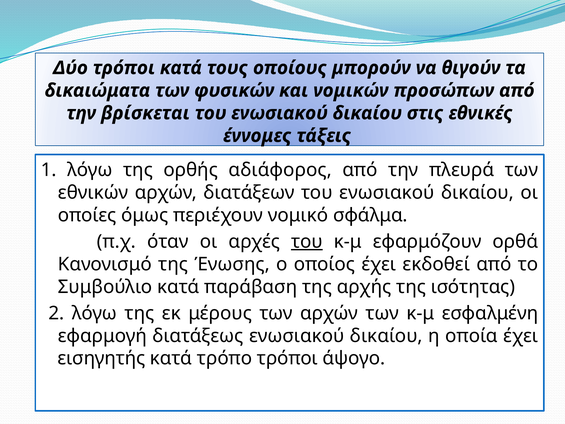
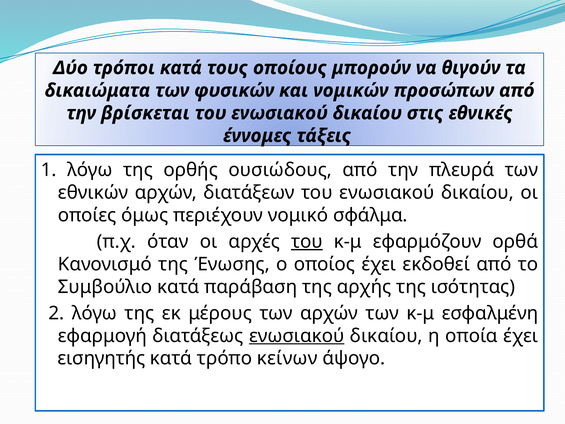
αδιάφορος: αδιάφορος -> ουσιώδους (280, 170)
ενωσιακού underline: none -> present (297, 336)
τρόπο τρόποι: τρόποι -> κείνων (287, 358)
